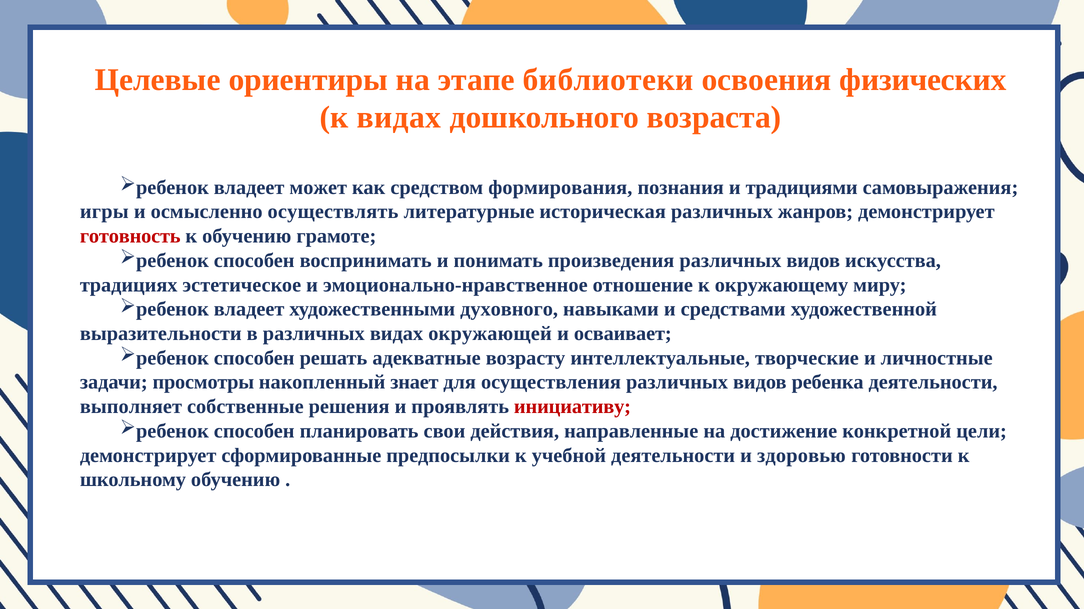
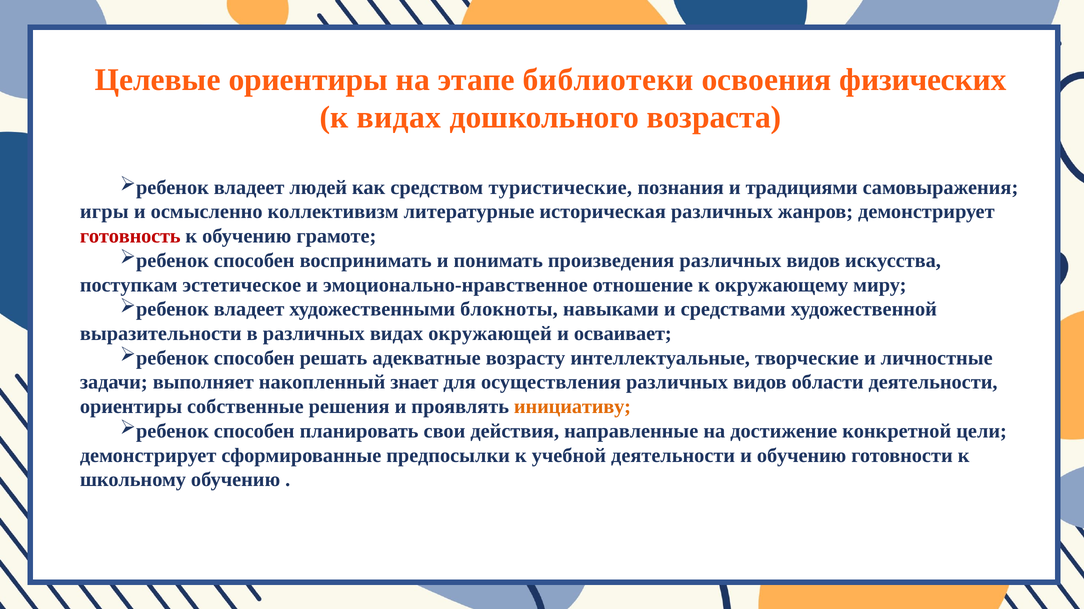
может: может -> людей (318, 188)
формирования: формирования -> туристические (560, 188)
осуществлять: осуществлять -> коллективизм (333, 212)
традициях: традициях -> поступкам (129, 285)
духовного: духовного -> блокноты (509, 310)
просмотры: просмотры -> выполняет (203, 383)
ребенка: ребенка -> области (828, 383)
выполняет: выполняет -> ориентиры (131, 407)
инициативу colour: red -> orange (573, 407)
и здоровью: здоровью -> обучению (802, 456)
